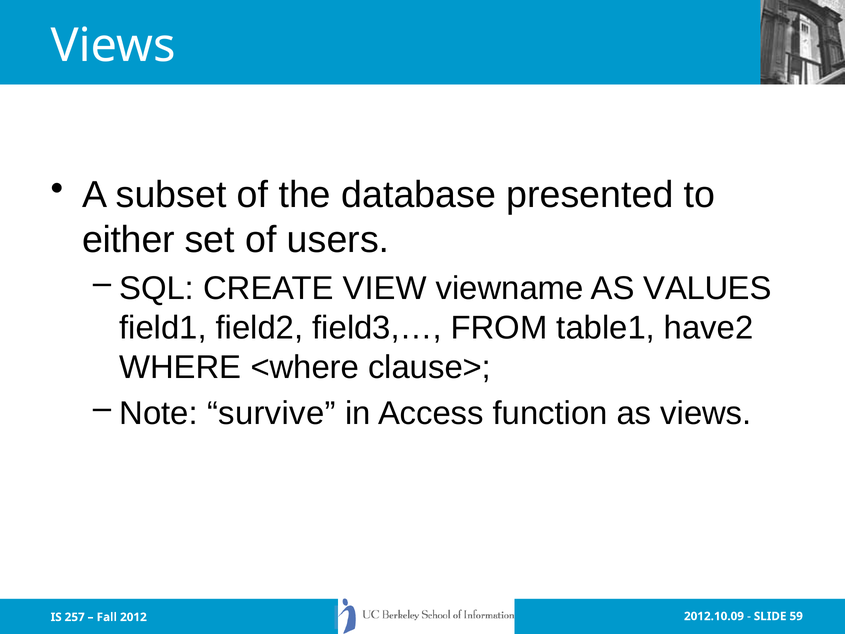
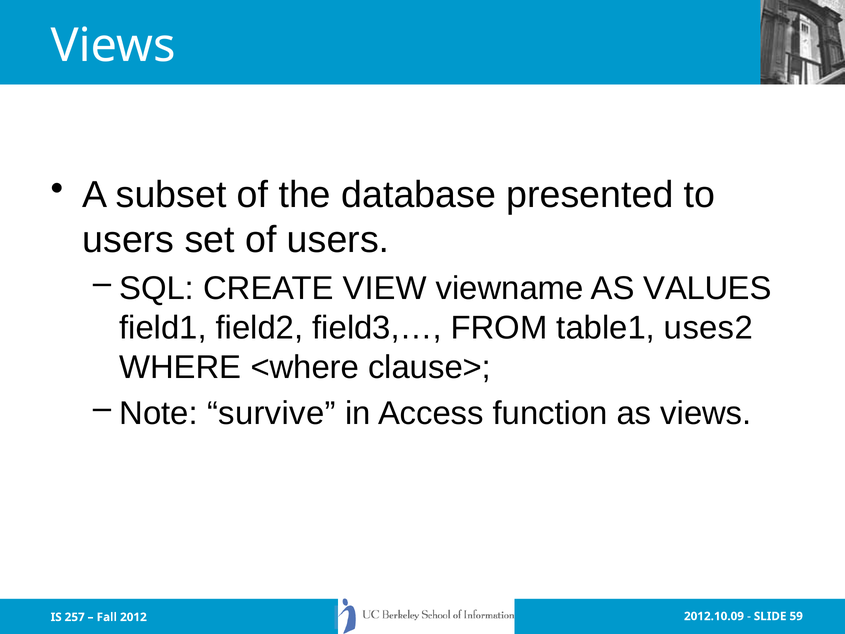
either: either -> users (128, 240)
have2: have2 -> uses2 (708, 328)
